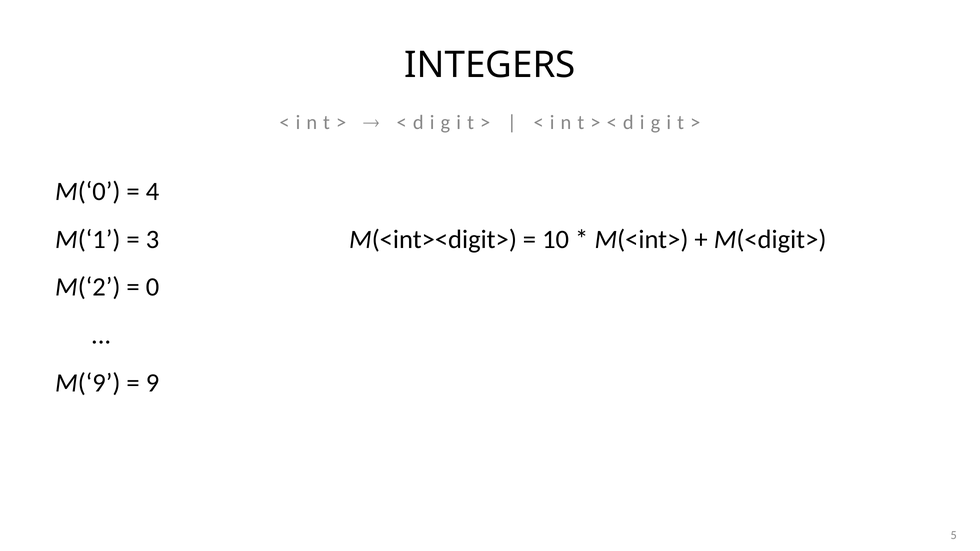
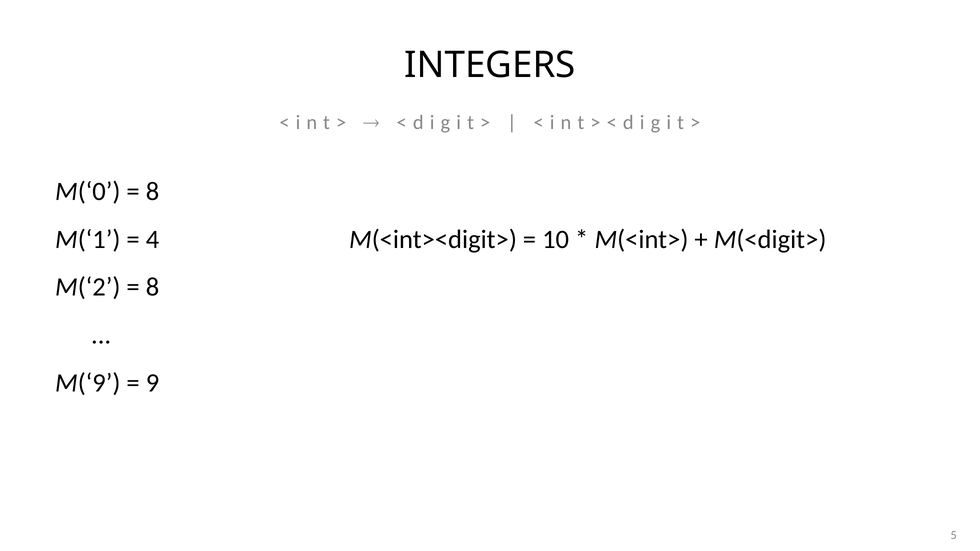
4: 4 -> 8 (152, 192)
3: 3 -> 4 (152, 239)
0: 0 -> 8 (152, 287)
